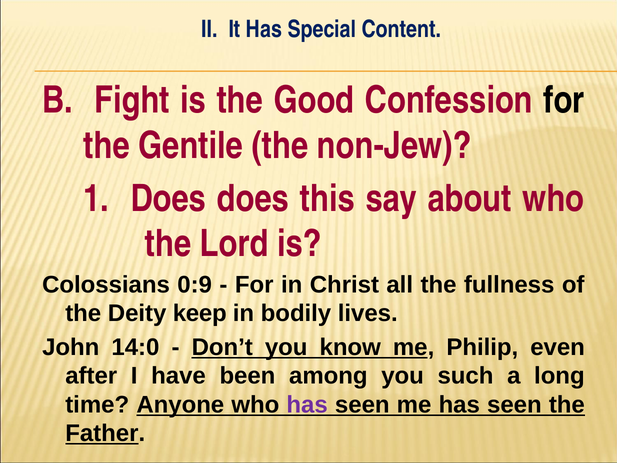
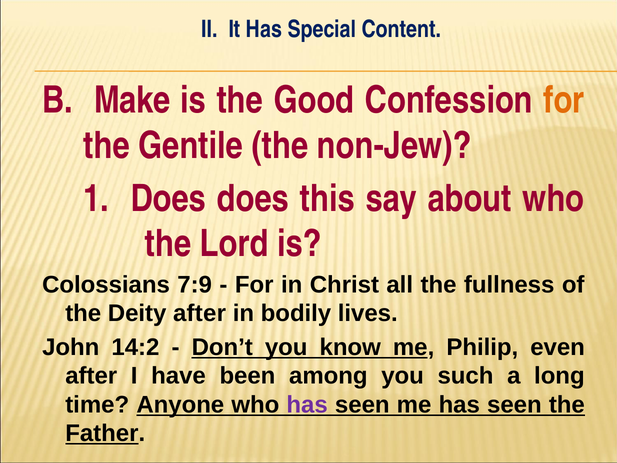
Fight: Fight -> Make (132, 100)
for colour: black -> orange (564, 100)
0:9: 0:9 -> 7:9 (195, 285)
Deity keep: keep -> after (199, 313)
14:0: 14:0 -> 14:2 (135, 347)
